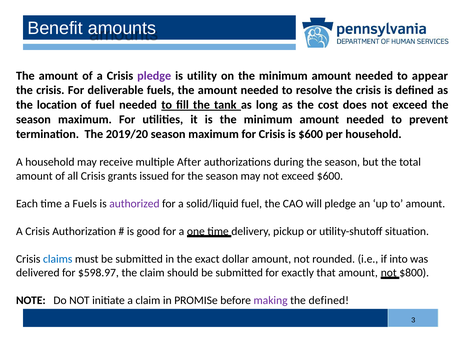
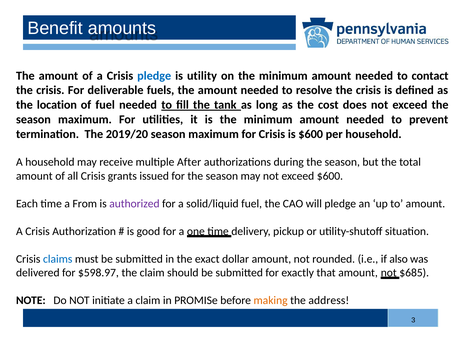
pledge colour: purple -> blue (154, 76)
appear: appear -> contact (430, 76)
a Fuels: Fuels -> From (85, 203)
into: into -> also (399, 259)
$800: $800 -> $685 (414, 273)
making colour: purple -> orange (271, 300)
the defined: defined -> address (329, 300)
